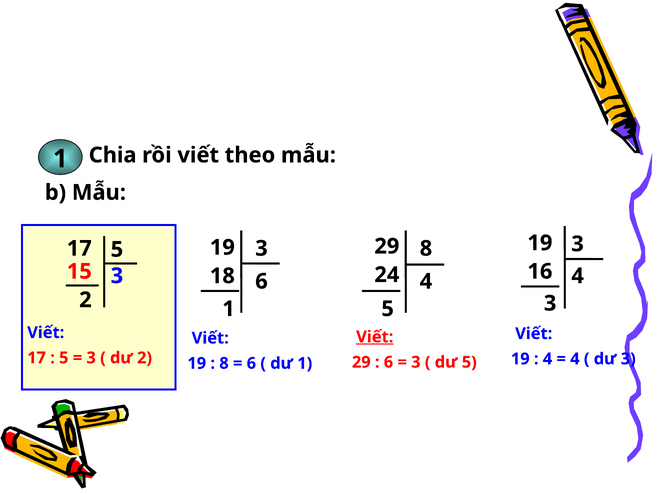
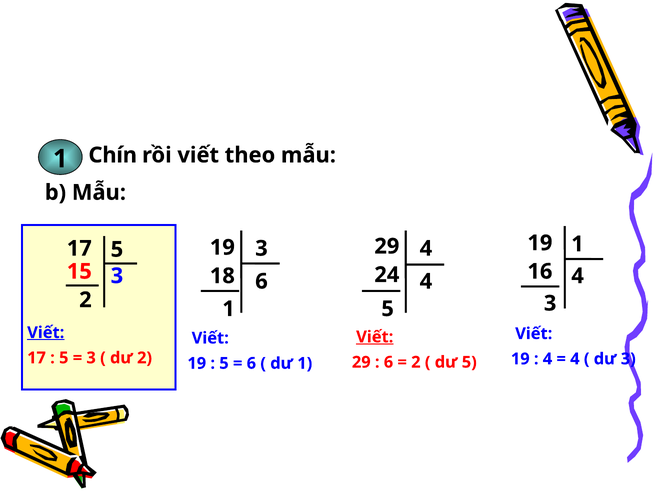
Chia: Chia -> Chín (113, 155)
3: 3 -> 1 (578, 244)
29 8: 8 -> 4 (426, 248)
Viết underline: none -> present (46, 332)
3: 3 -> 2 (416, 362)
8: 8 -> 5 (224, 363)
